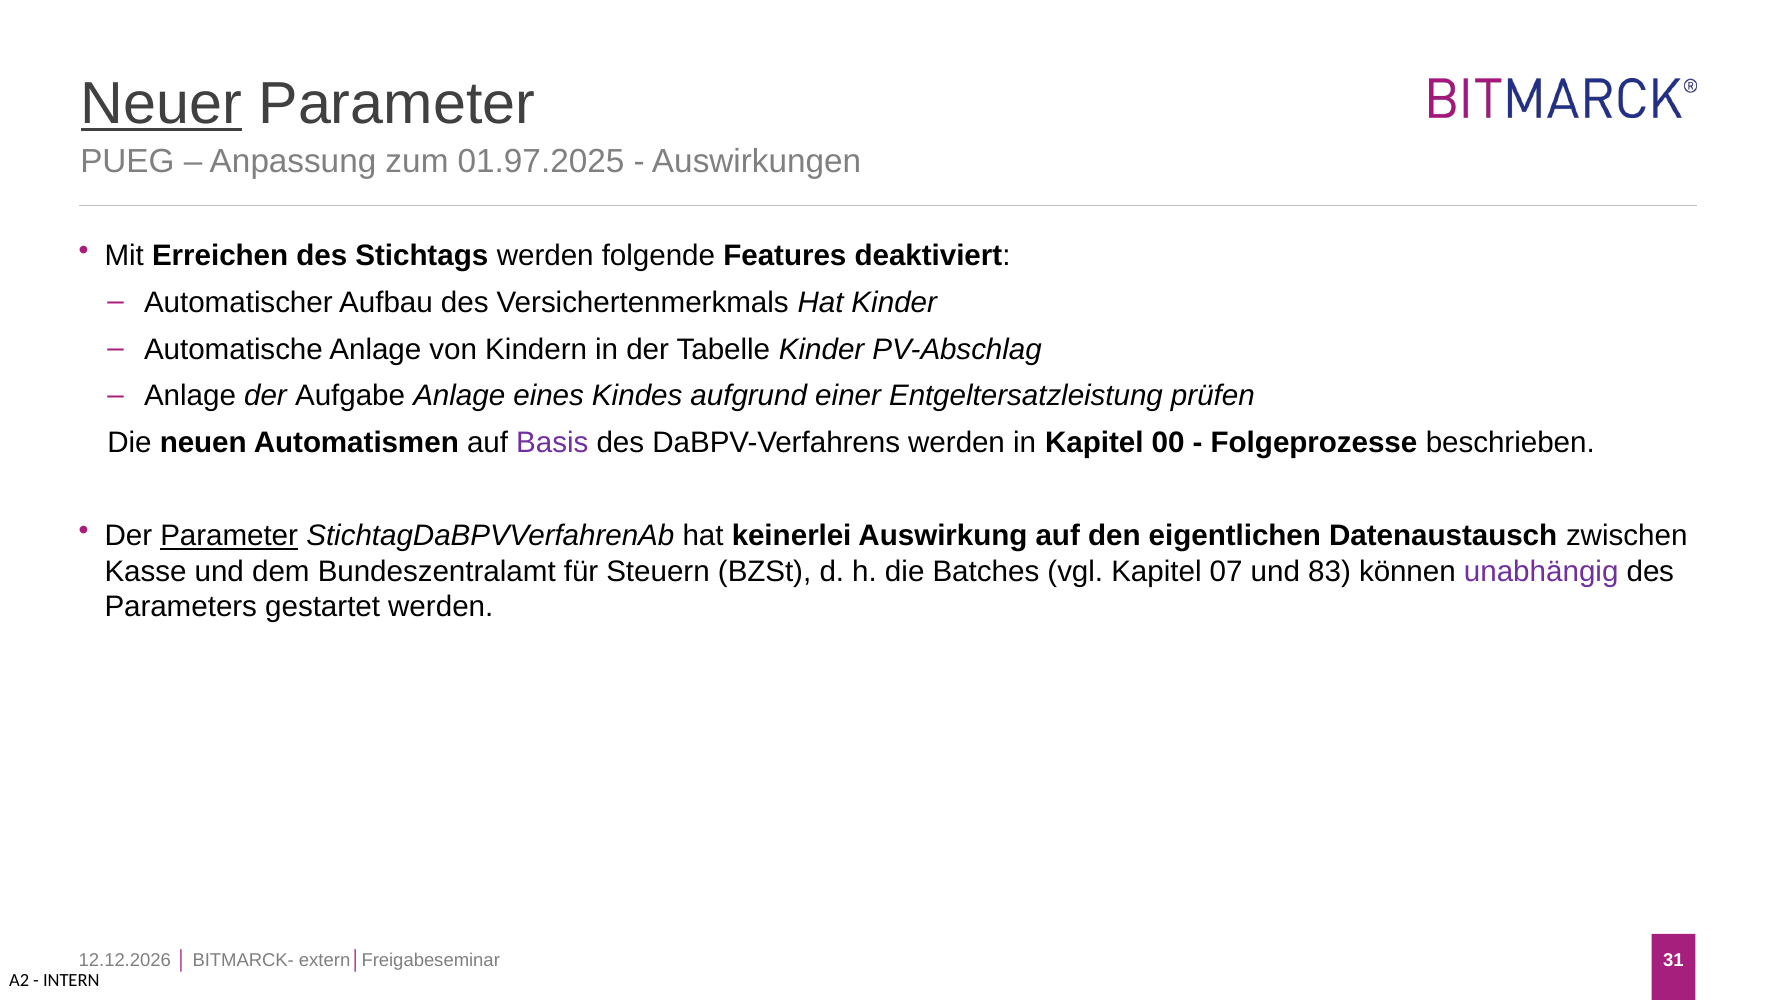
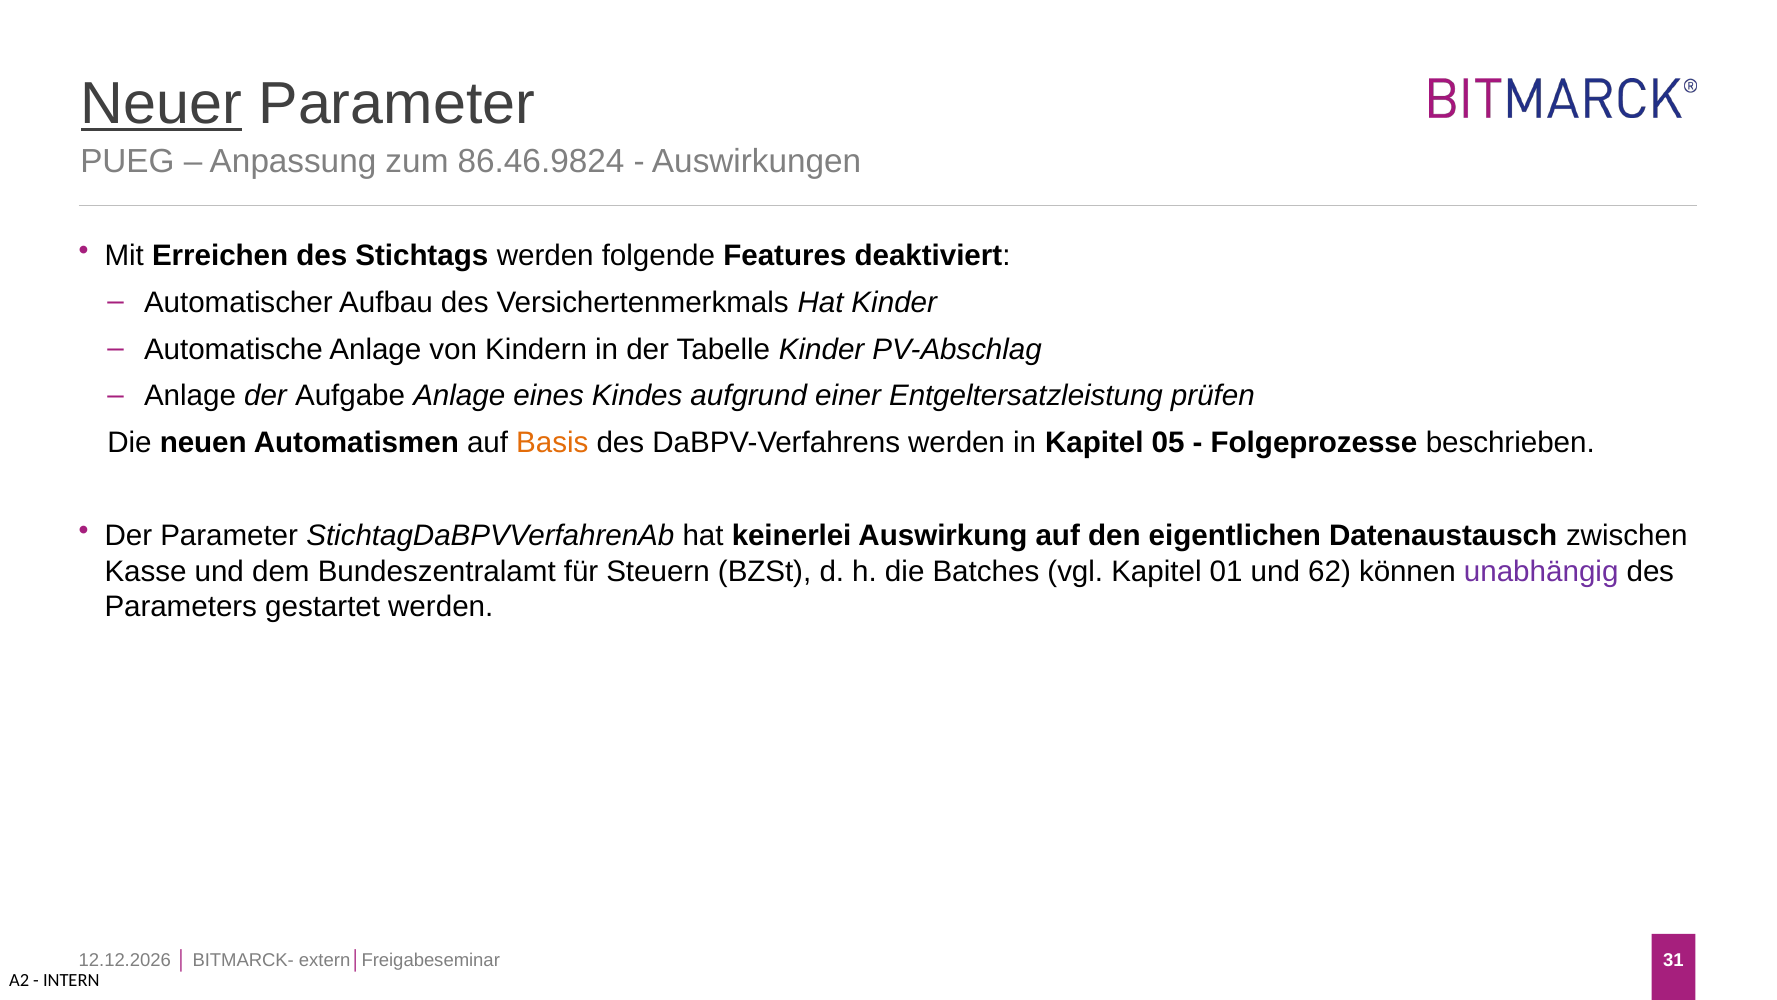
01.97.2025: 01.97.2025 -> 86.46.9824 (541, 162)
Basis colour: purple -> orange (552, 443)
00: 00 -> 05 (1168, 443)
Parameter underline: present -> none (229, 536)
07: 07 -> 01 (1226, 571)
83: 83 -> 62 (1330, 571)
